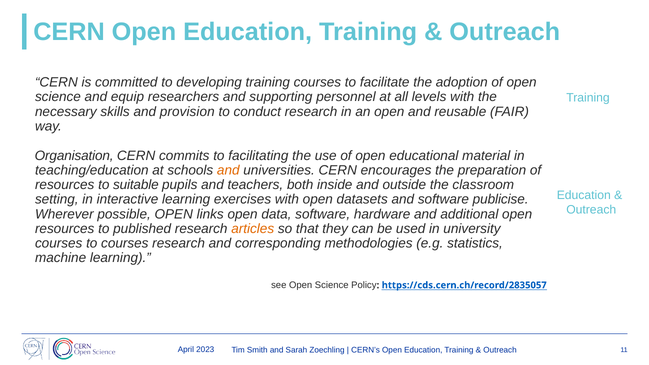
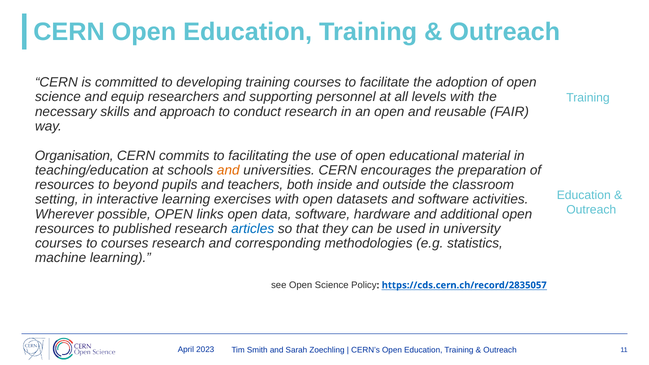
provision: provision -> approach (187, 112)
suitable: suitable -> beyond (136, 185)
publicise: publicise -> activities (501, 200)
articles colour: orange -> blue (253, 229)
